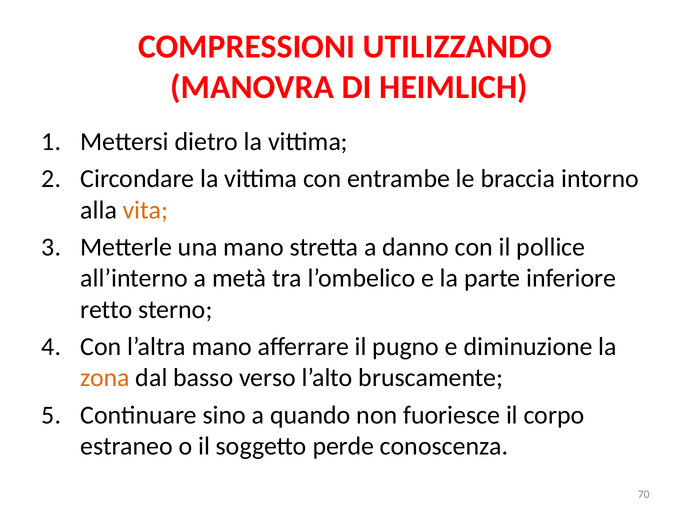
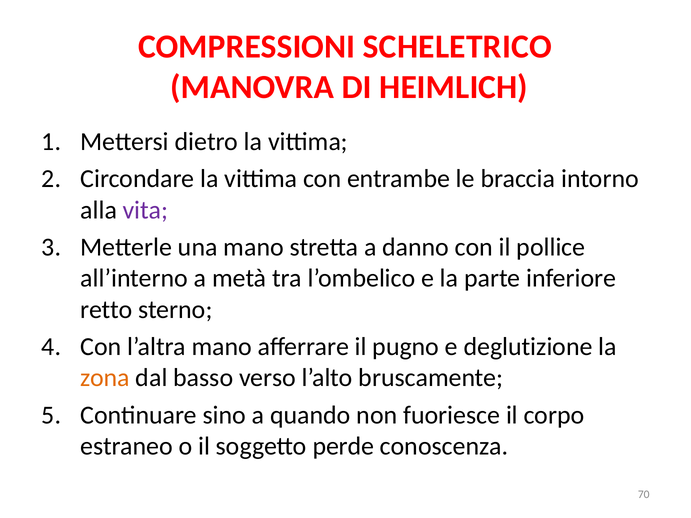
UTILIZZANDO: UTILIZZANDO -> SCHELETRICO (457, 47)
vita colour: orange -> purple (146, 210)
diminuzione: diminuzione -> deglutizione (528, 347)
